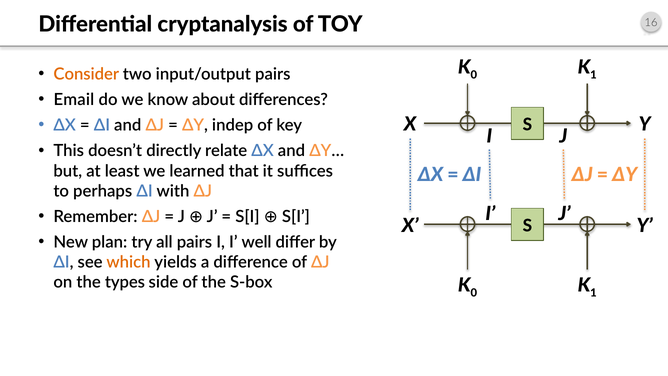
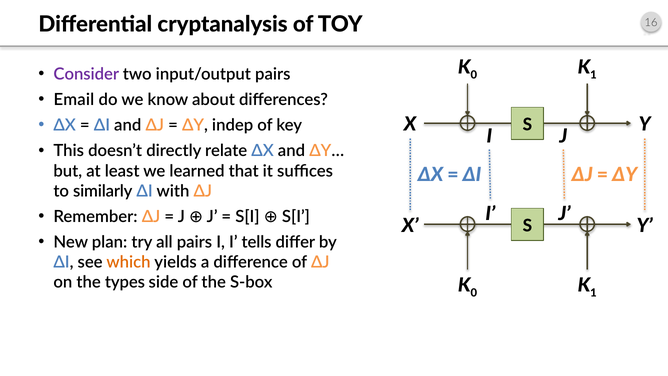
Consider colour: orange -> purple (86, 74)
perhaps: perhaps -> similarly (103, 191)
well: well -> tells (257, 242)
